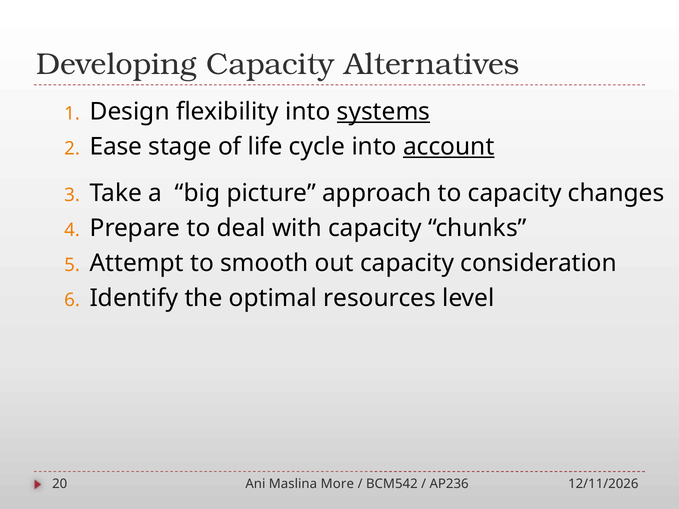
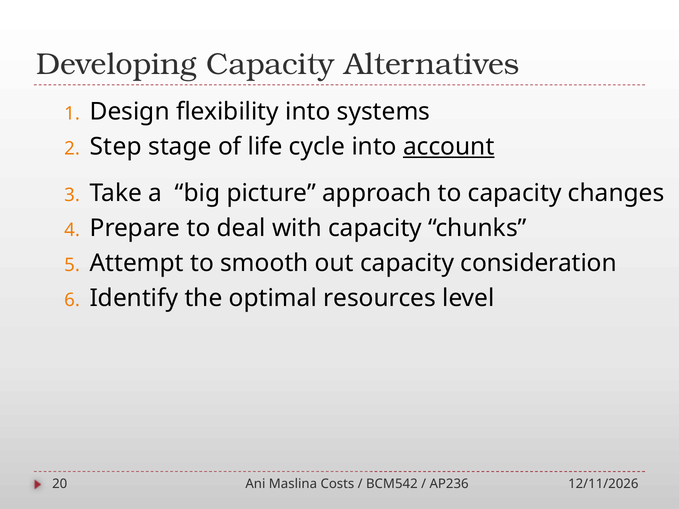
systems underline: present -> none (383, 112)
Ease: Ease -> Step (116, 147)
More: More -> Costs (337, 484)
